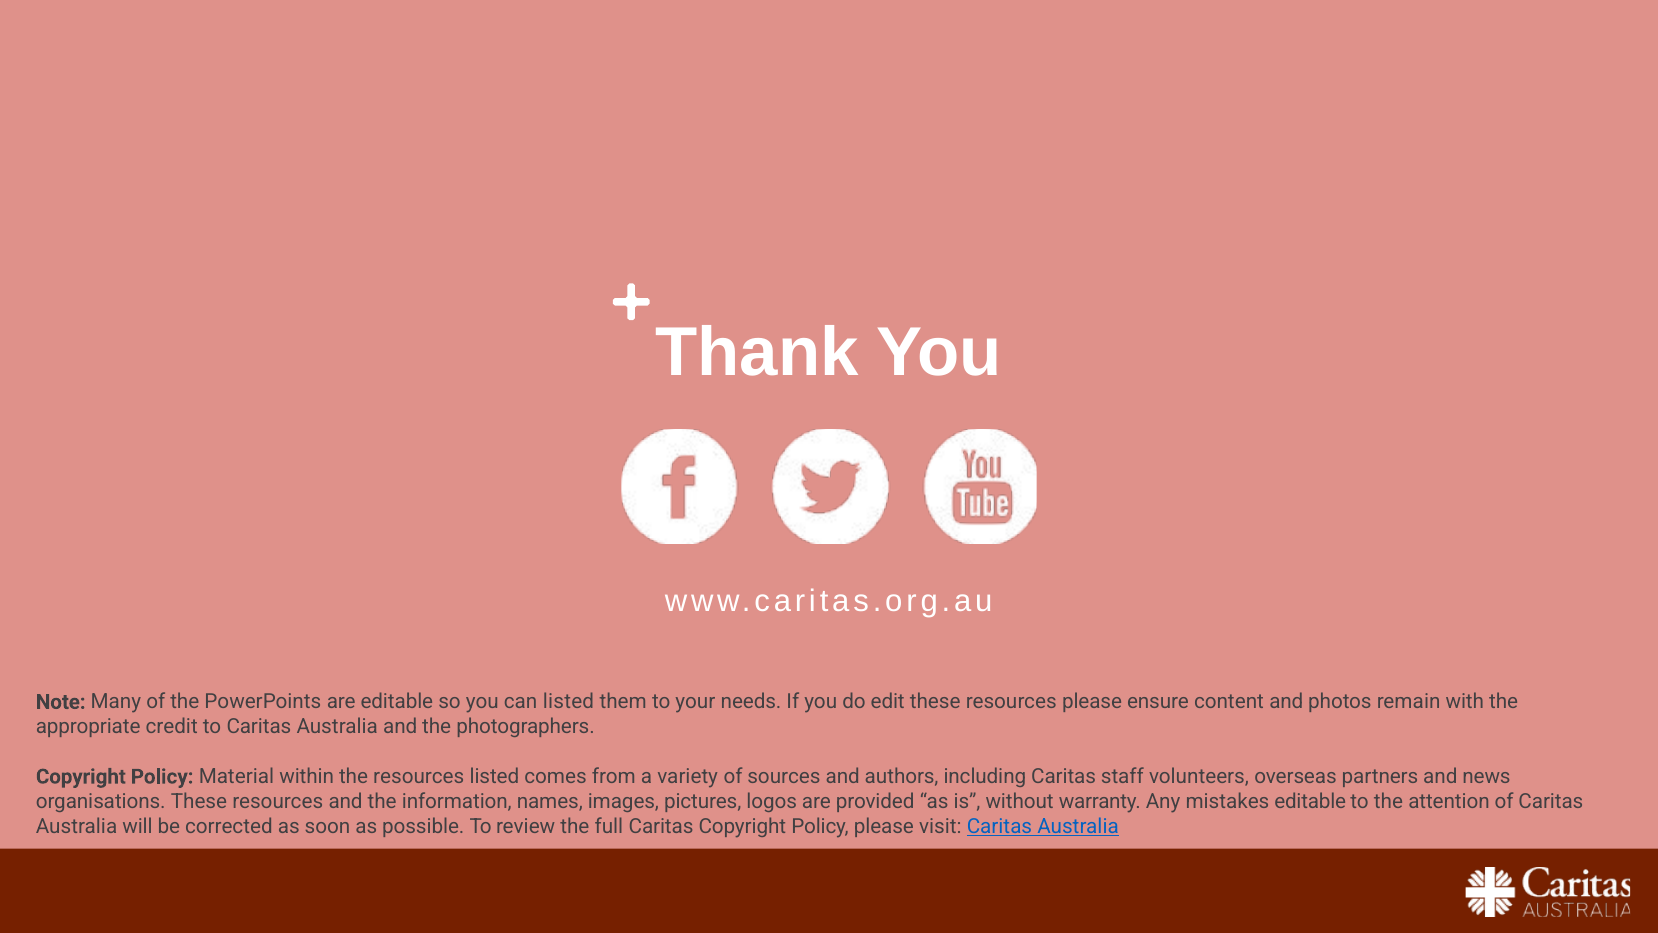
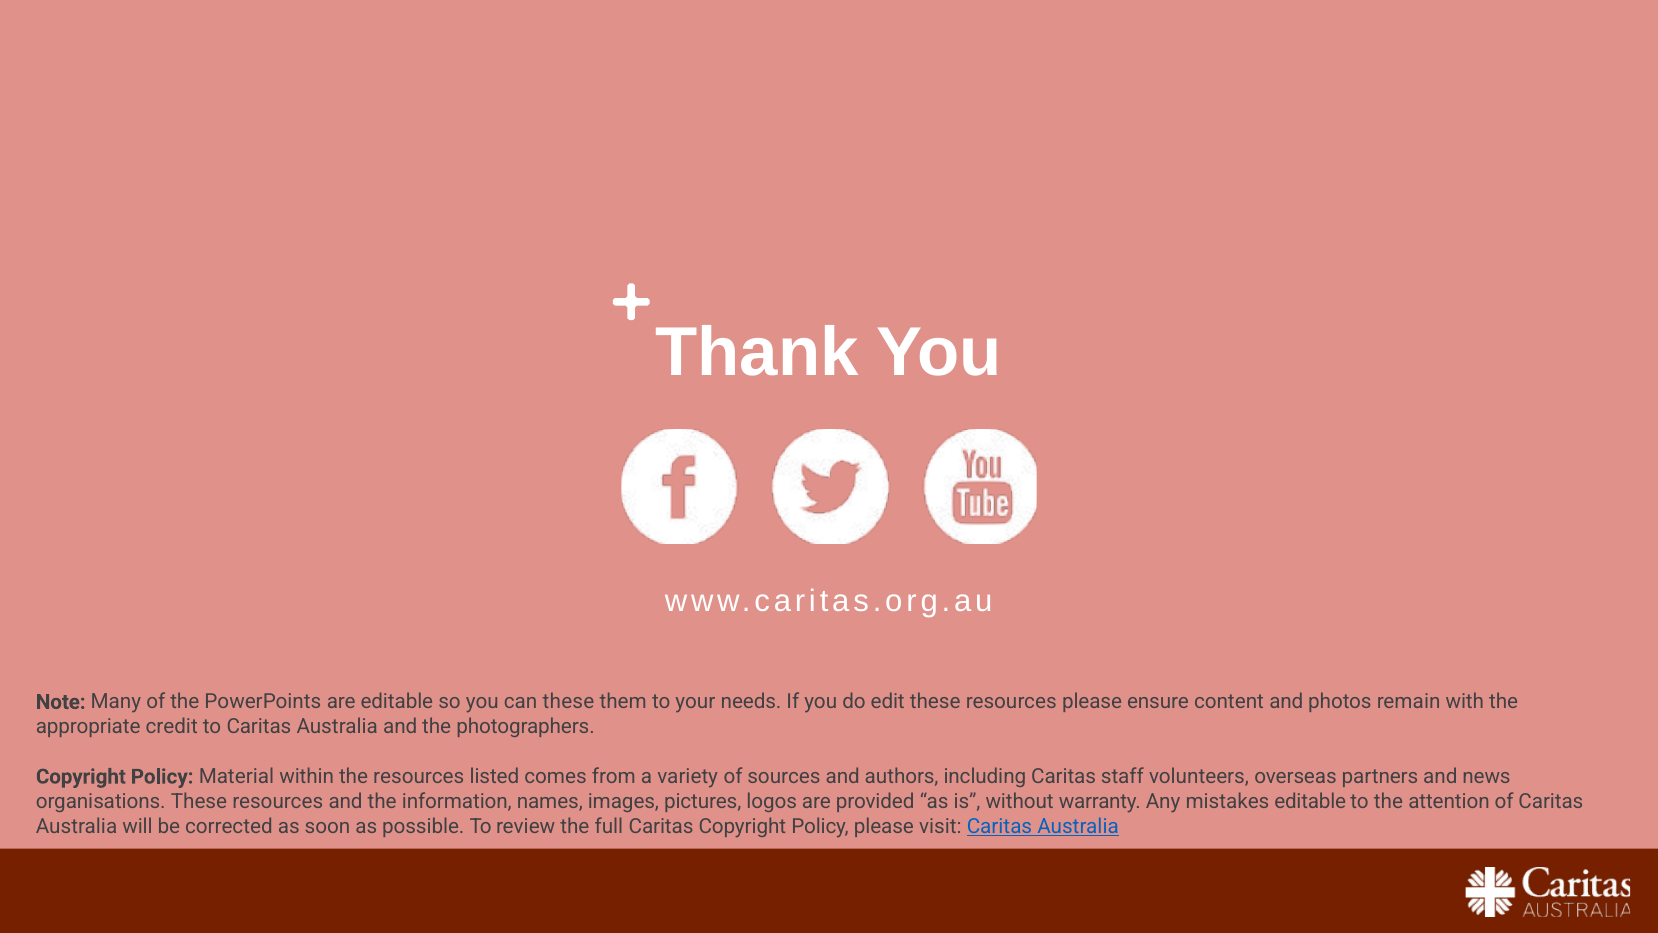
can listed: listed -> these (569, 702)
